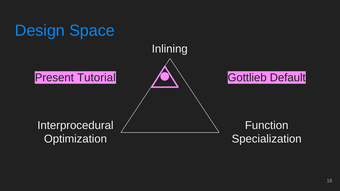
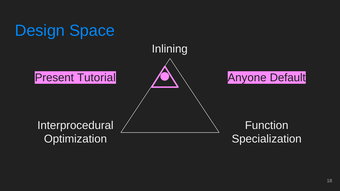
Gottlieb: Gottlieb -> Anyone (247, 78)
